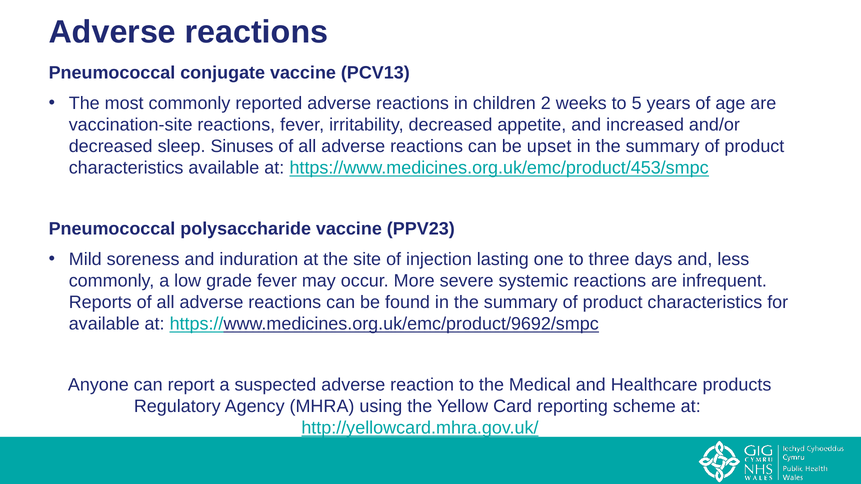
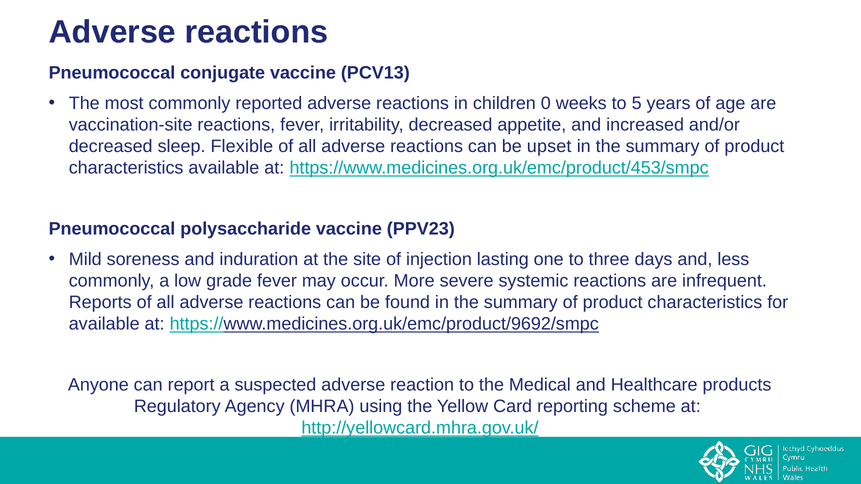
2: 2 -> 0 (546, 103)
Sinuses: Sinuses -> Flexible (242, 146)
